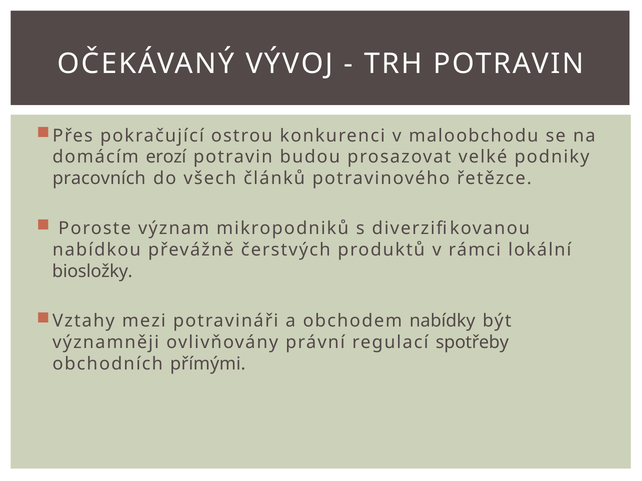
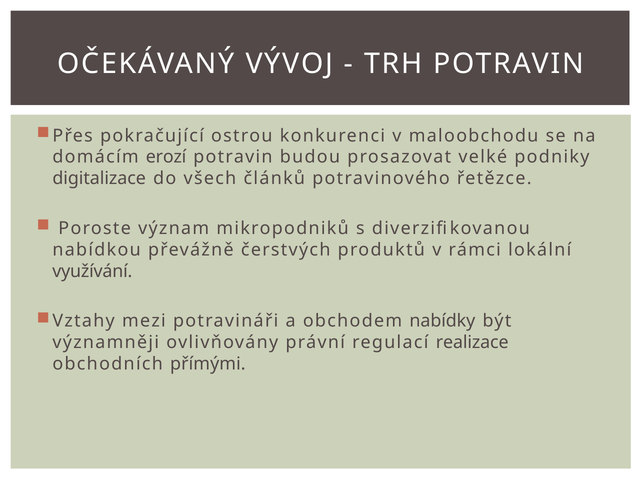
pracovních: pracovních -> digitalizace (99, 179)
biosložky: biosložky -> využívání (92, 271)
spotřeby: spotřeby -> realizace (472, 343)
